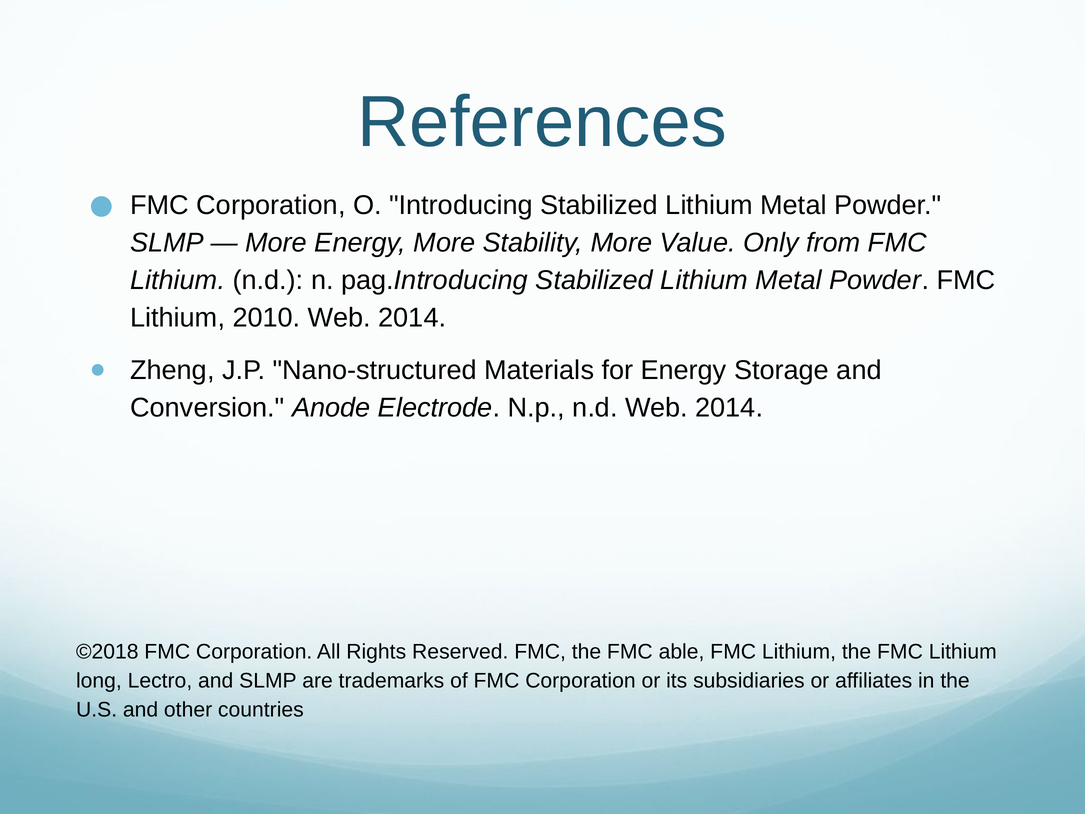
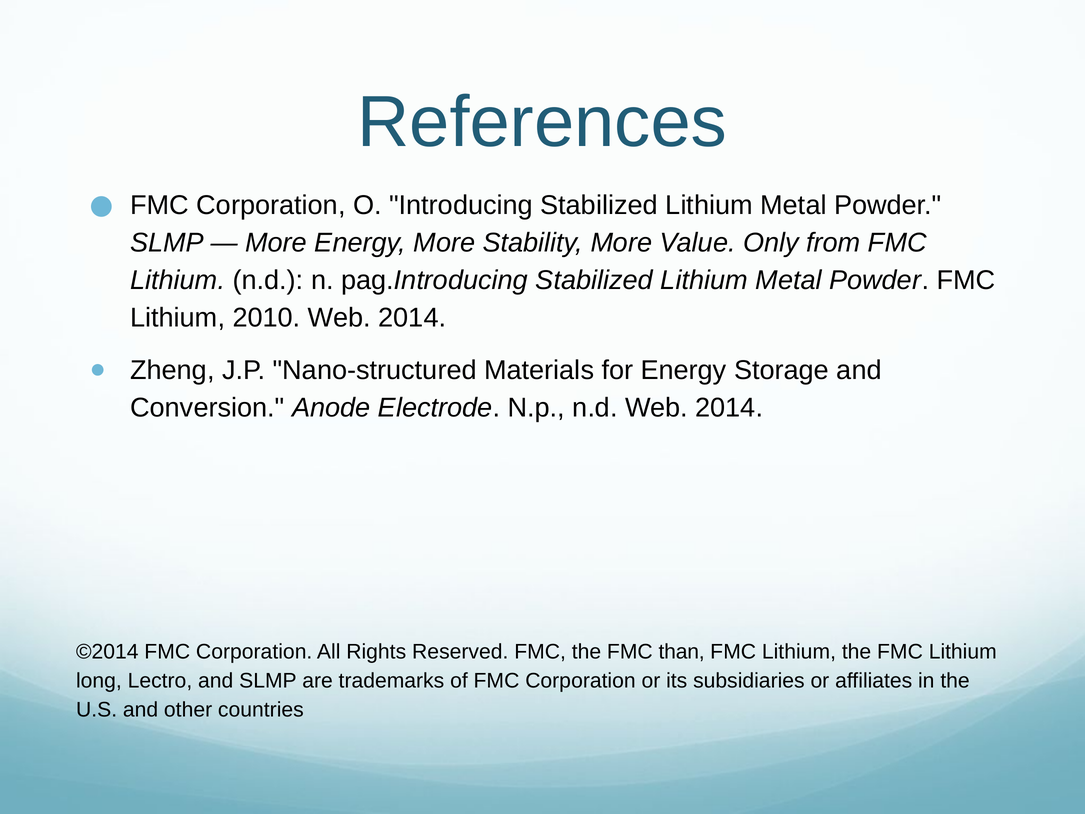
©2018: ©2018 -> ©2014 (107, 651)
able: able -> than (682, 651)
